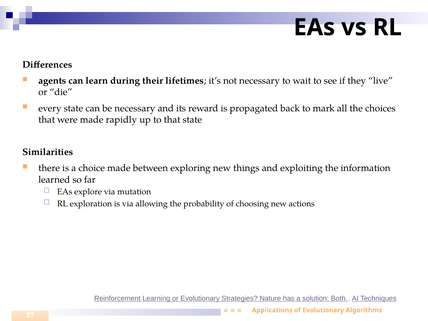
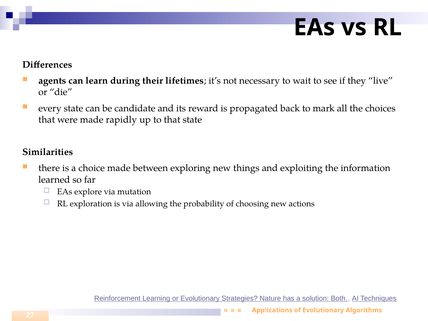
be necessary: necessary -> candidate (135, 108)
